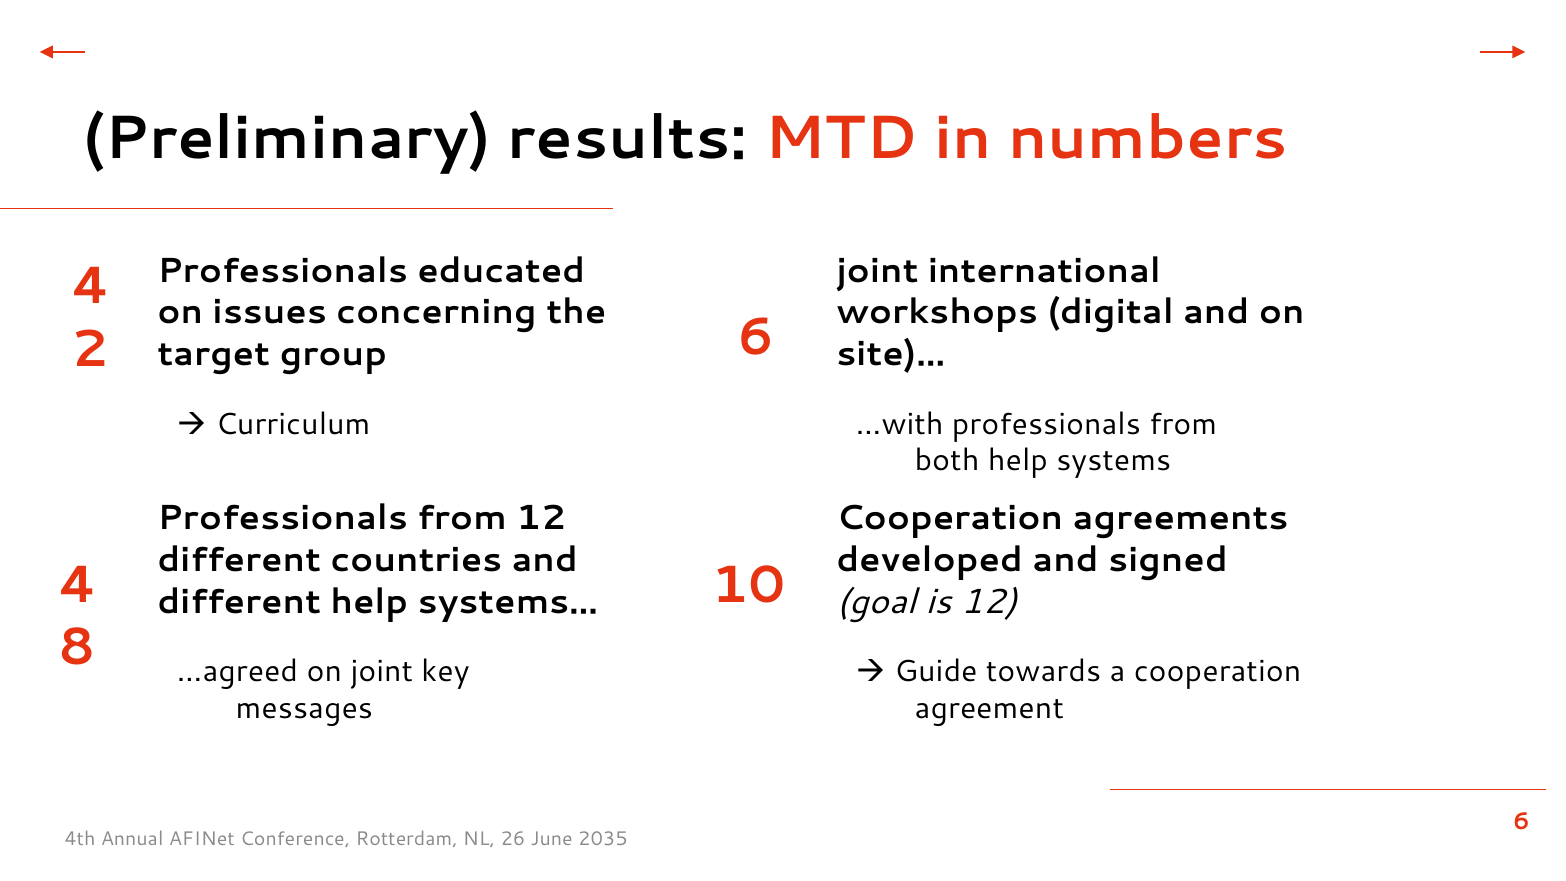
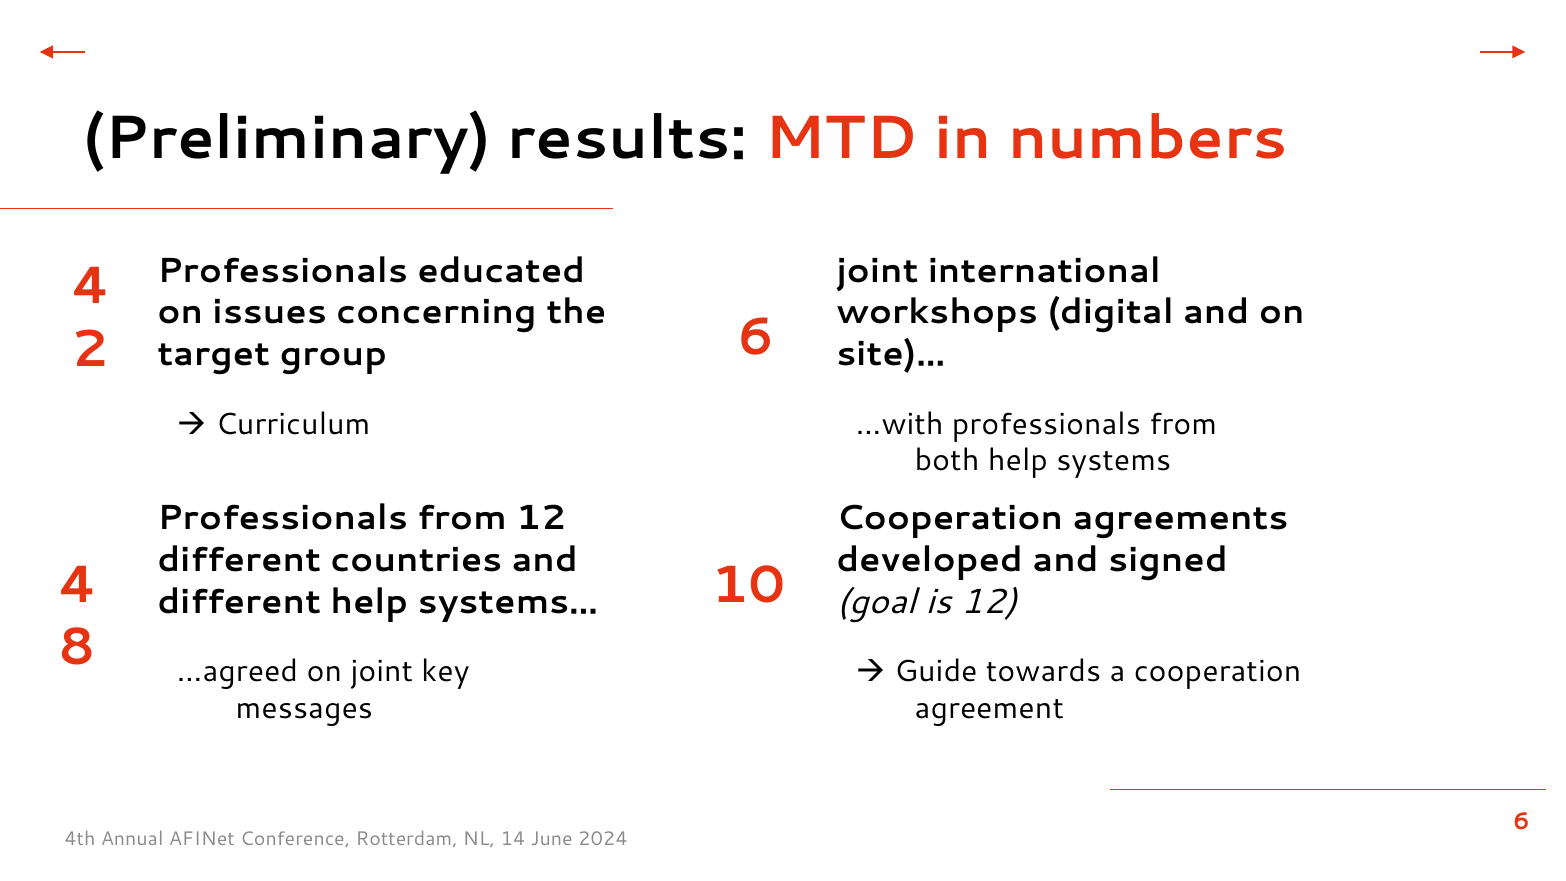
26: 26 -> 14 (513, 839)
2035: 2035 -> 2024 (603, 839)
